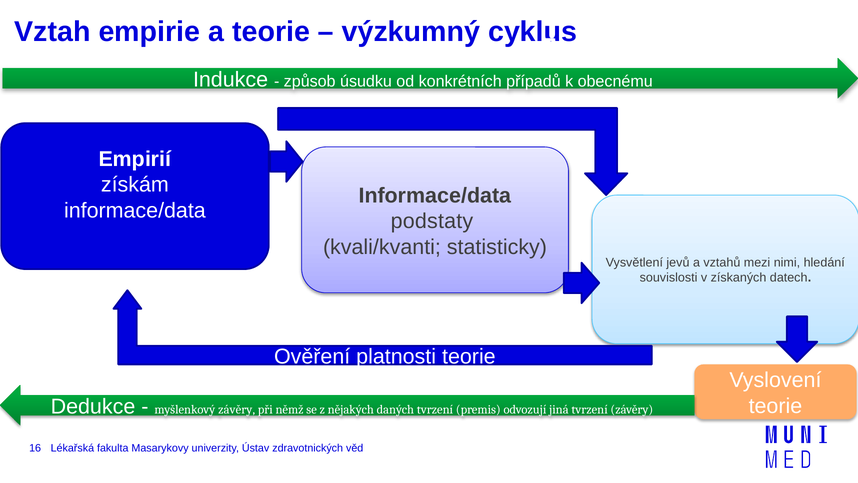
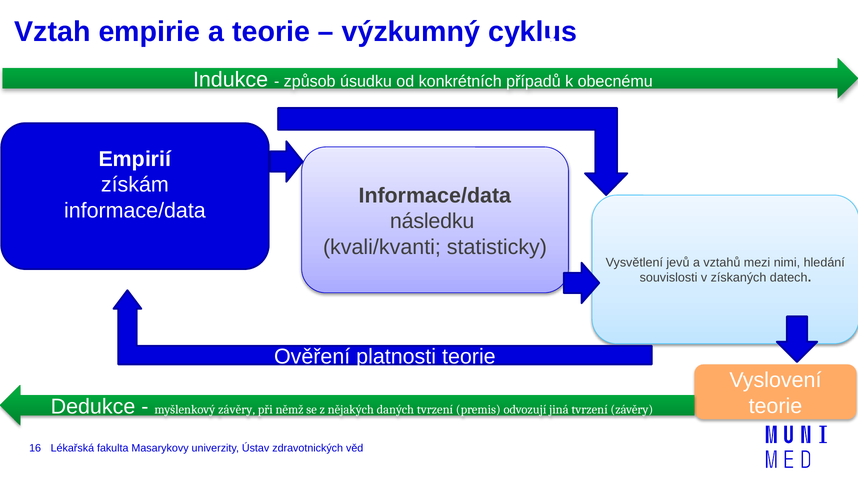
podstaty: podstaty -> následku (432, 221)
